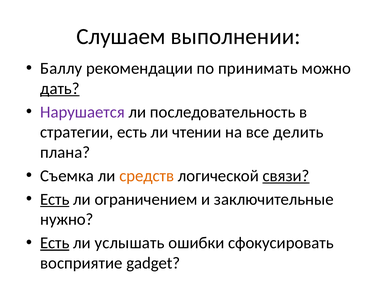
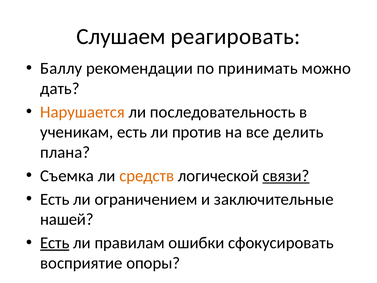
выполнении: выполнении -> реагировать (235, 36)
дать underline: present -> none (60, 88)
Нарушается colour: purple -> orange (82, 112)
стратегии: стратегии -> ученикам (77, 132)
чтении: чтении -> против (197, 132)
Есть underline: present -> none (55, 199)
нужно: нужно -> нашей (67, 219)
услышать: услышать -> правилам (130, 243)
gadget: gadget -> опоры (153, 263)
